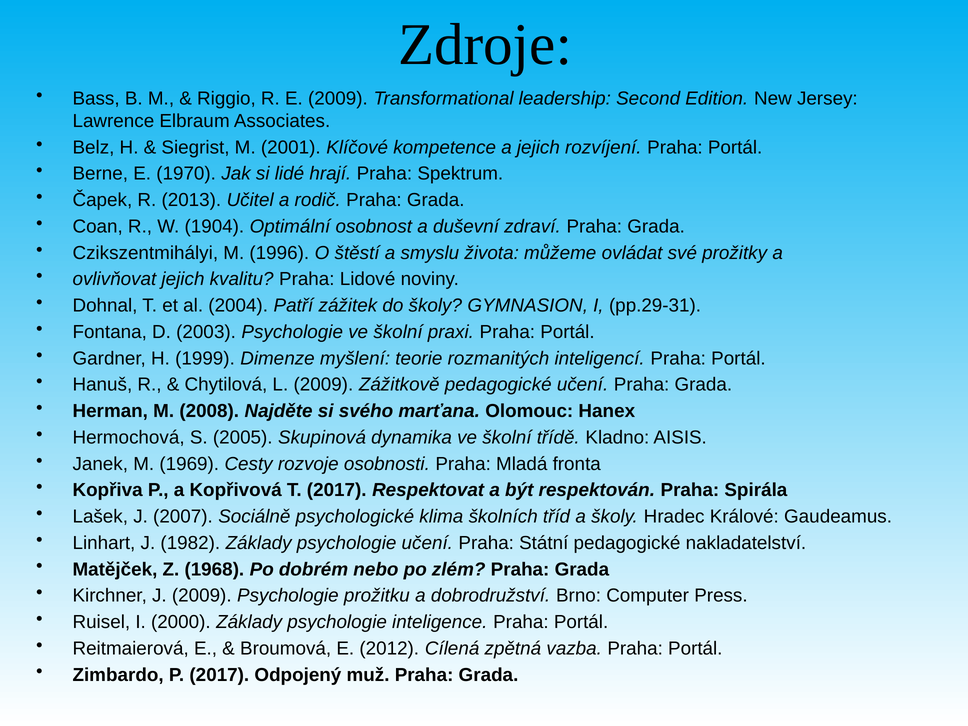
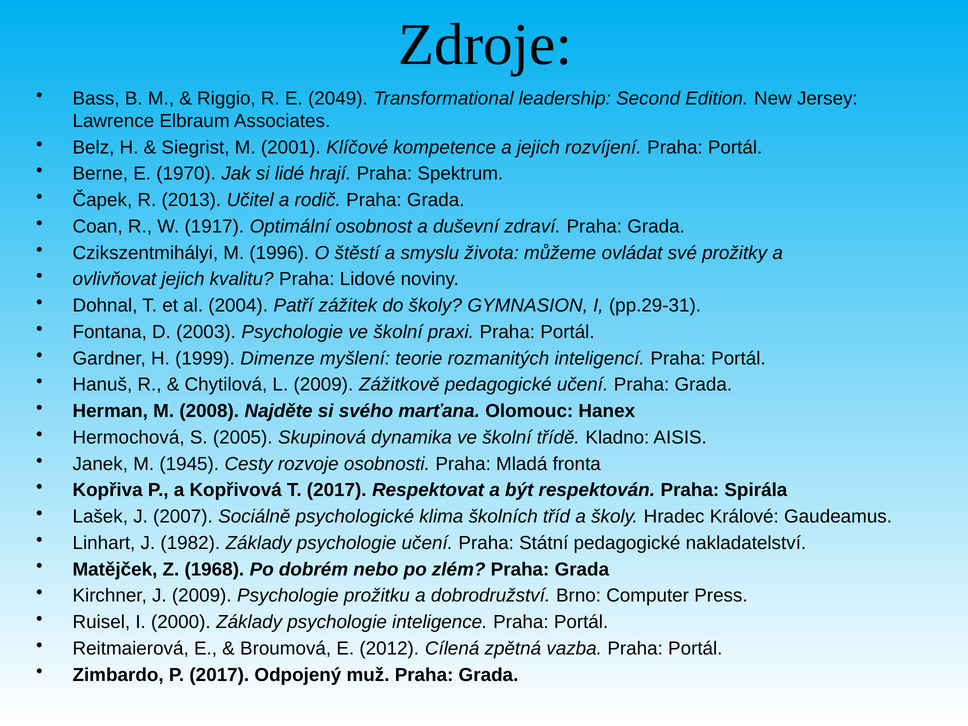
E 2009: 2009 -> 2049 (338, 98)
1904: 1904 -> 1917 (214, 227)
1969: 1969 -> 1945 (189, 464)
